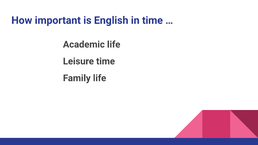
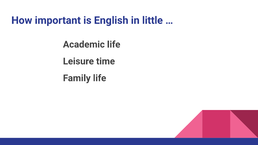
in time: time -> little (152, 20)
